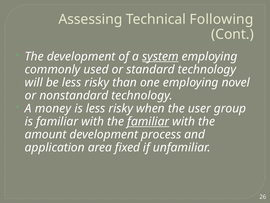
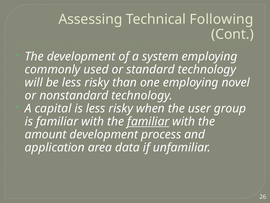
system underline: present -> none (160, 56)
money: money -> capital (53, 108)
fixed: fixed -> data (127, 147)
